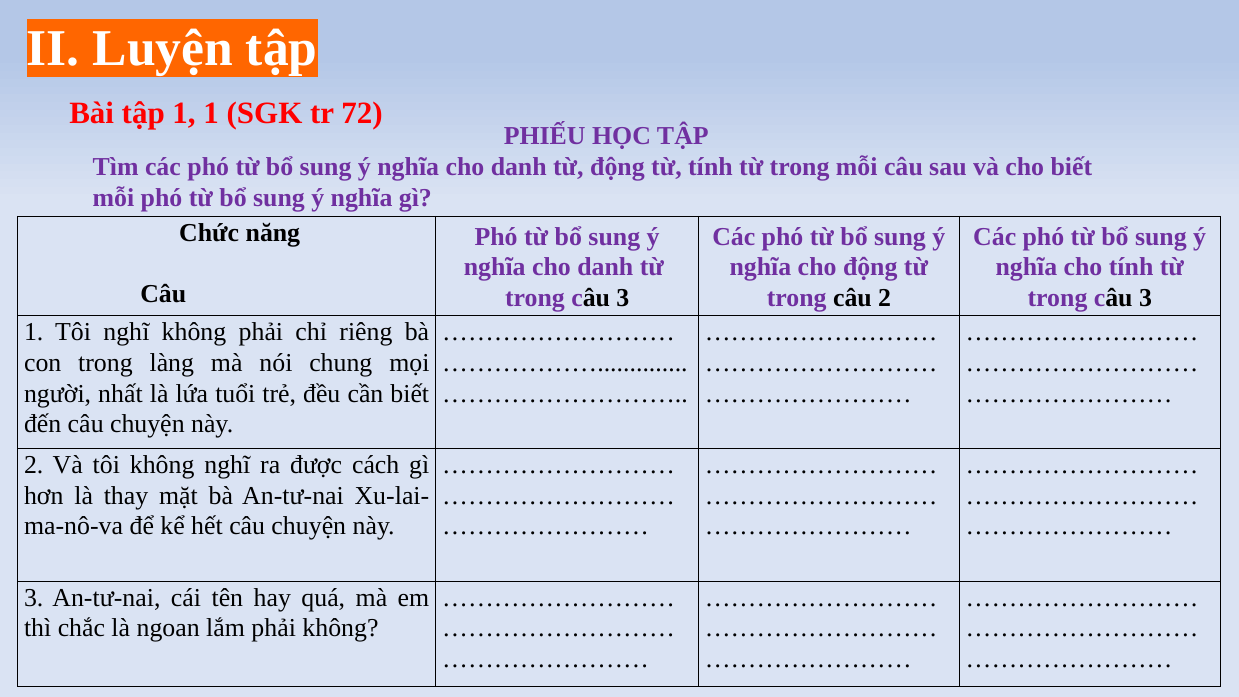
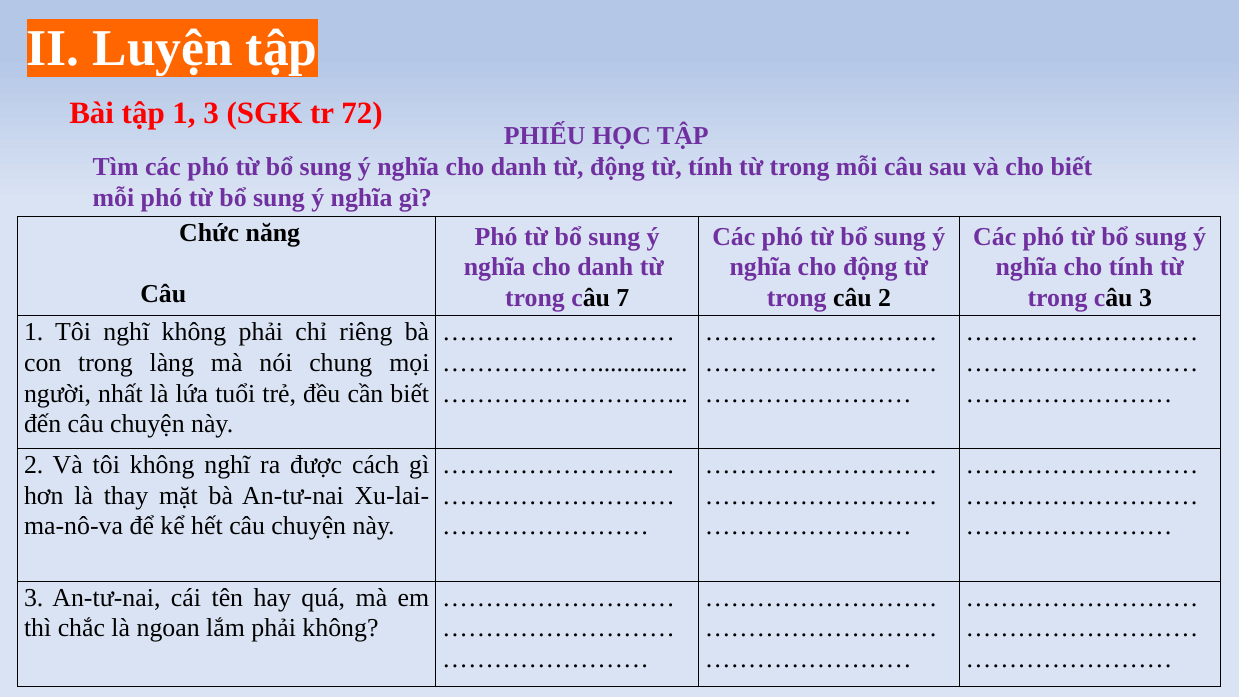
1 1: 1 -> 3 (211, 113)
3: 3 -> 7 (623, 298)
